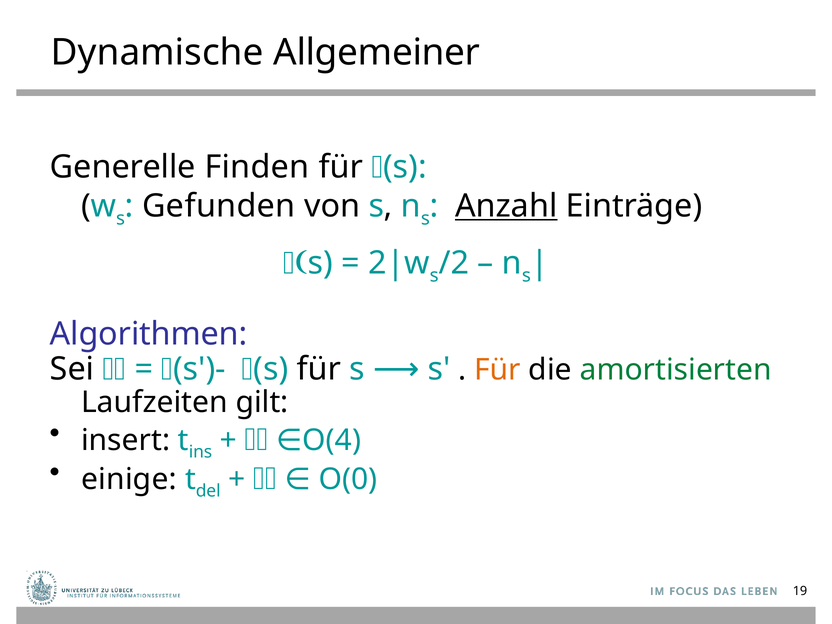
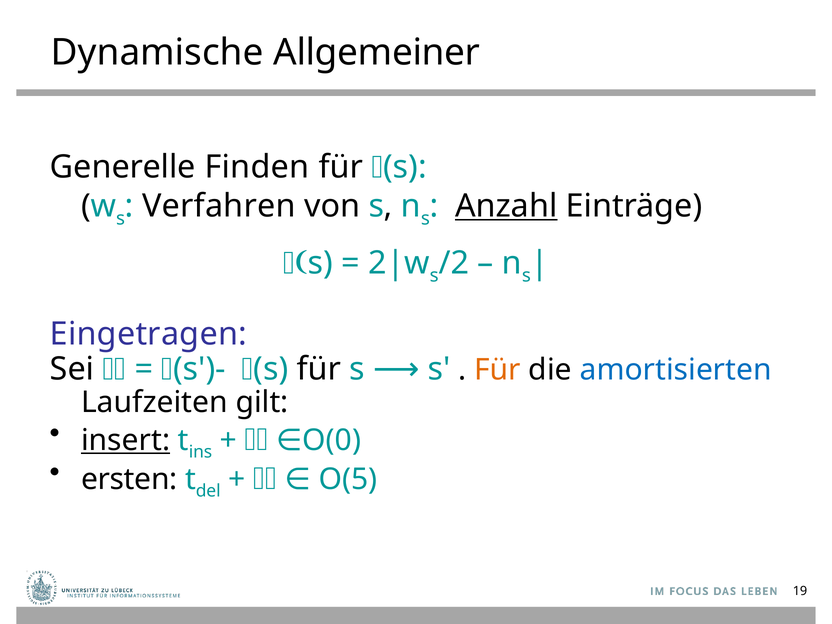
Gefunden: Gefunden -> Verfahren (219, 206)
Algorithmen: Algorithmen -> Eingetragen (148, 334)
amortisierten colour: green -> blue (676, 370)
insert underline: none -> present (126, 440)
O(4: O(4 -> O(0 (332, 440)
einige: einige -> ersten (129, 479)
O(0: O(0 -> O(5 (348, 479)
